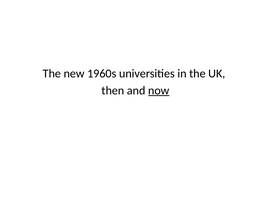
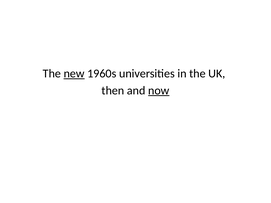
new underline: none -> present (74, 74)
